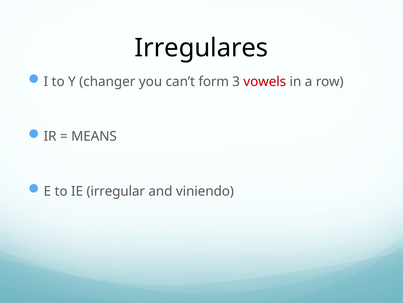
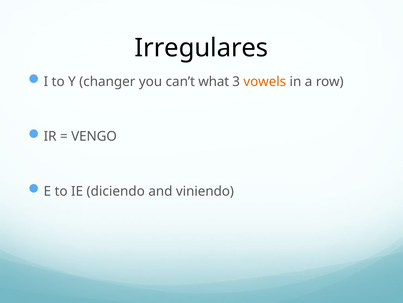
form: form -> what (214, 82)
vowels colour: red -> orange (265, 82)
MEANS: MEANS -> VENGO (94, 136)
irregular: irregular -> diciendo (116, 191)
